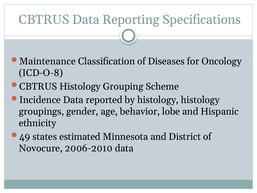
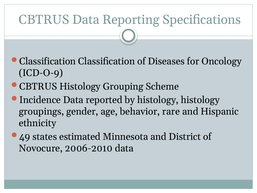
Maintenance: Maintenance -> Classification (48, 61)
ICD-O-8: ICD-O-8 -> ICD-O-9 (41, 73)
lobe: lobe -> rare (171, 111)
